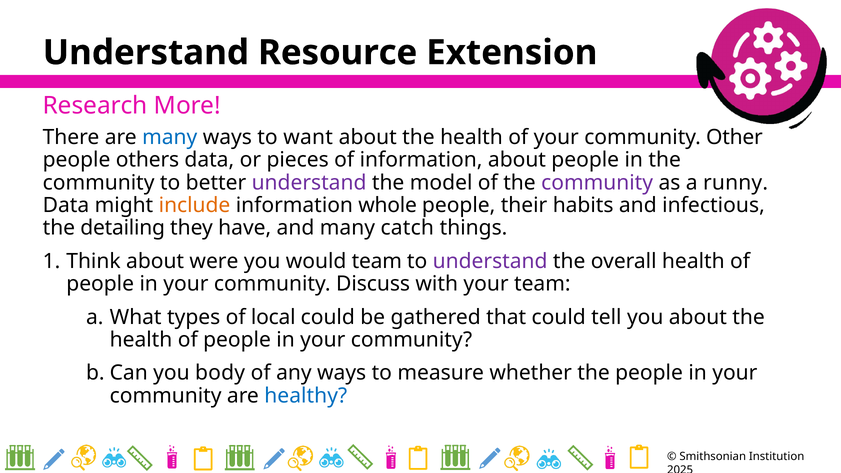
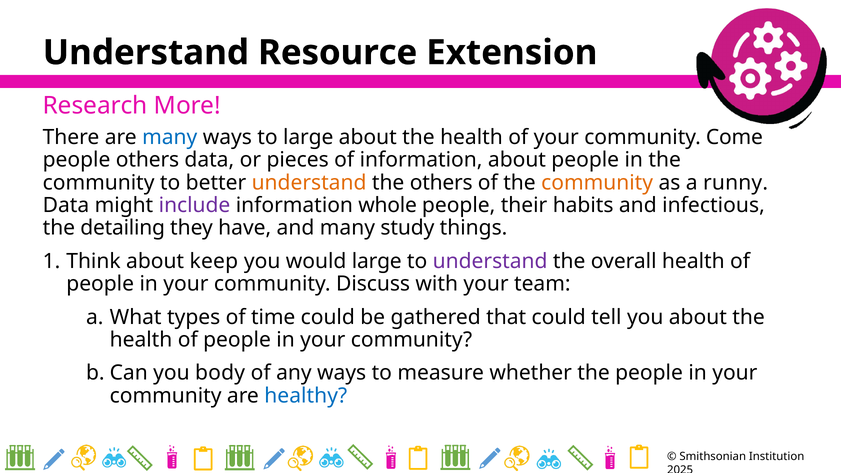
to want: want -> large (308, 137)
Other: Other -> Come (734, 137)
understand colour: purple -> orange (309, 183)
the model: model -> others (441, 183)
community colour: purple -> orange (597, 183)
include colour: orange -> purple (195, 205)
catch: catch -> study (407, 228)
were: were -> keep (214, 261)
would team: team -> large (377, 261)
local: local -> time (273, 317)
